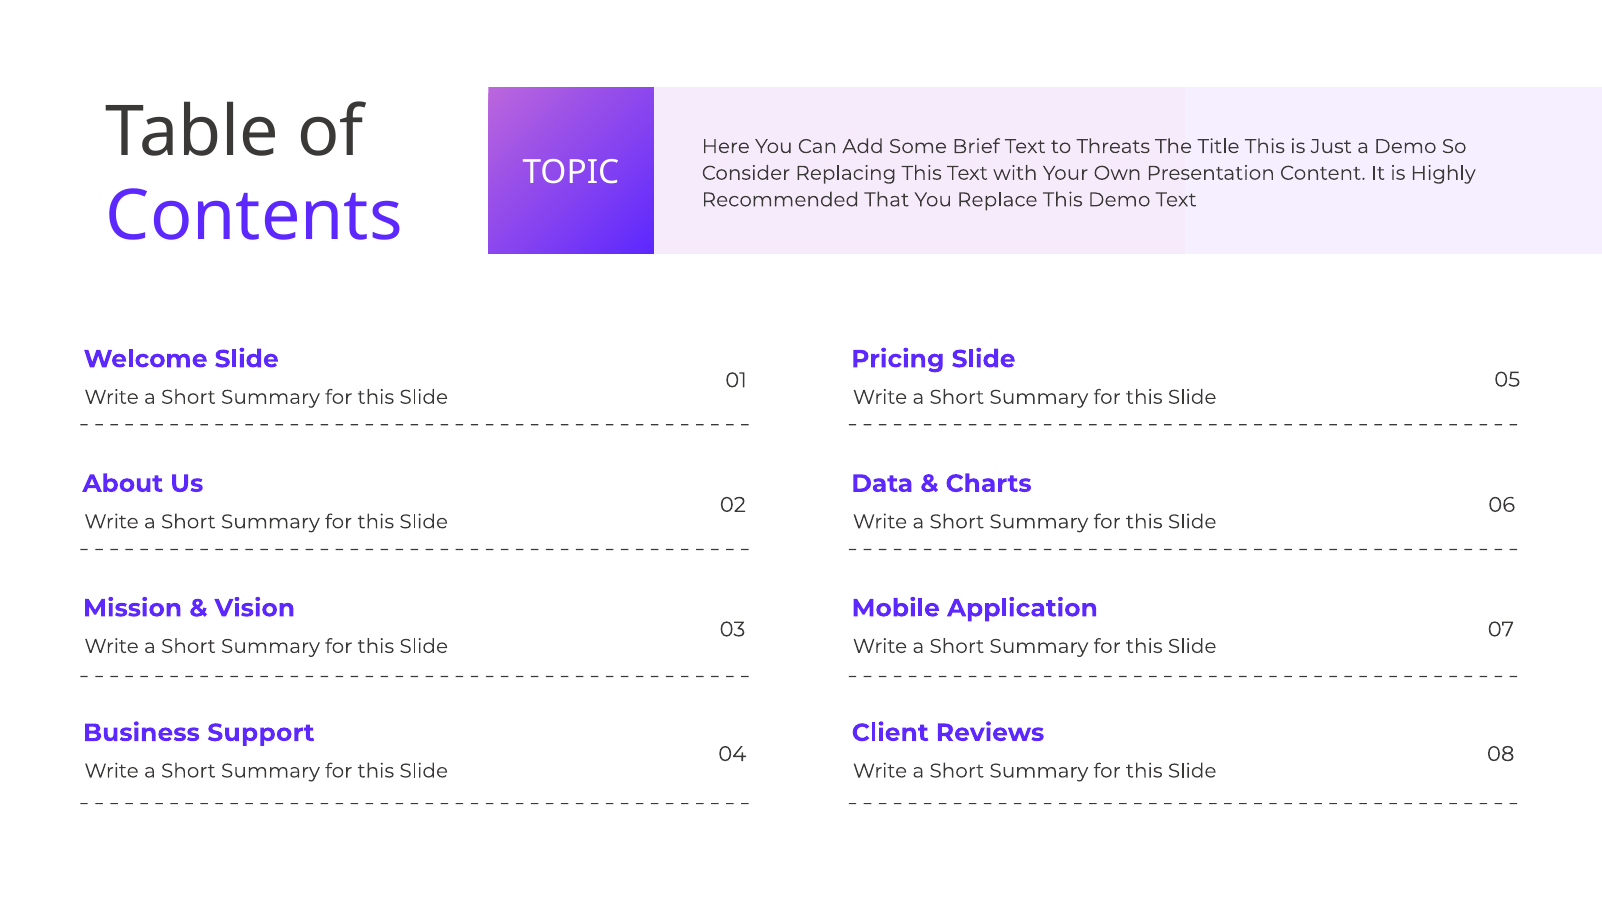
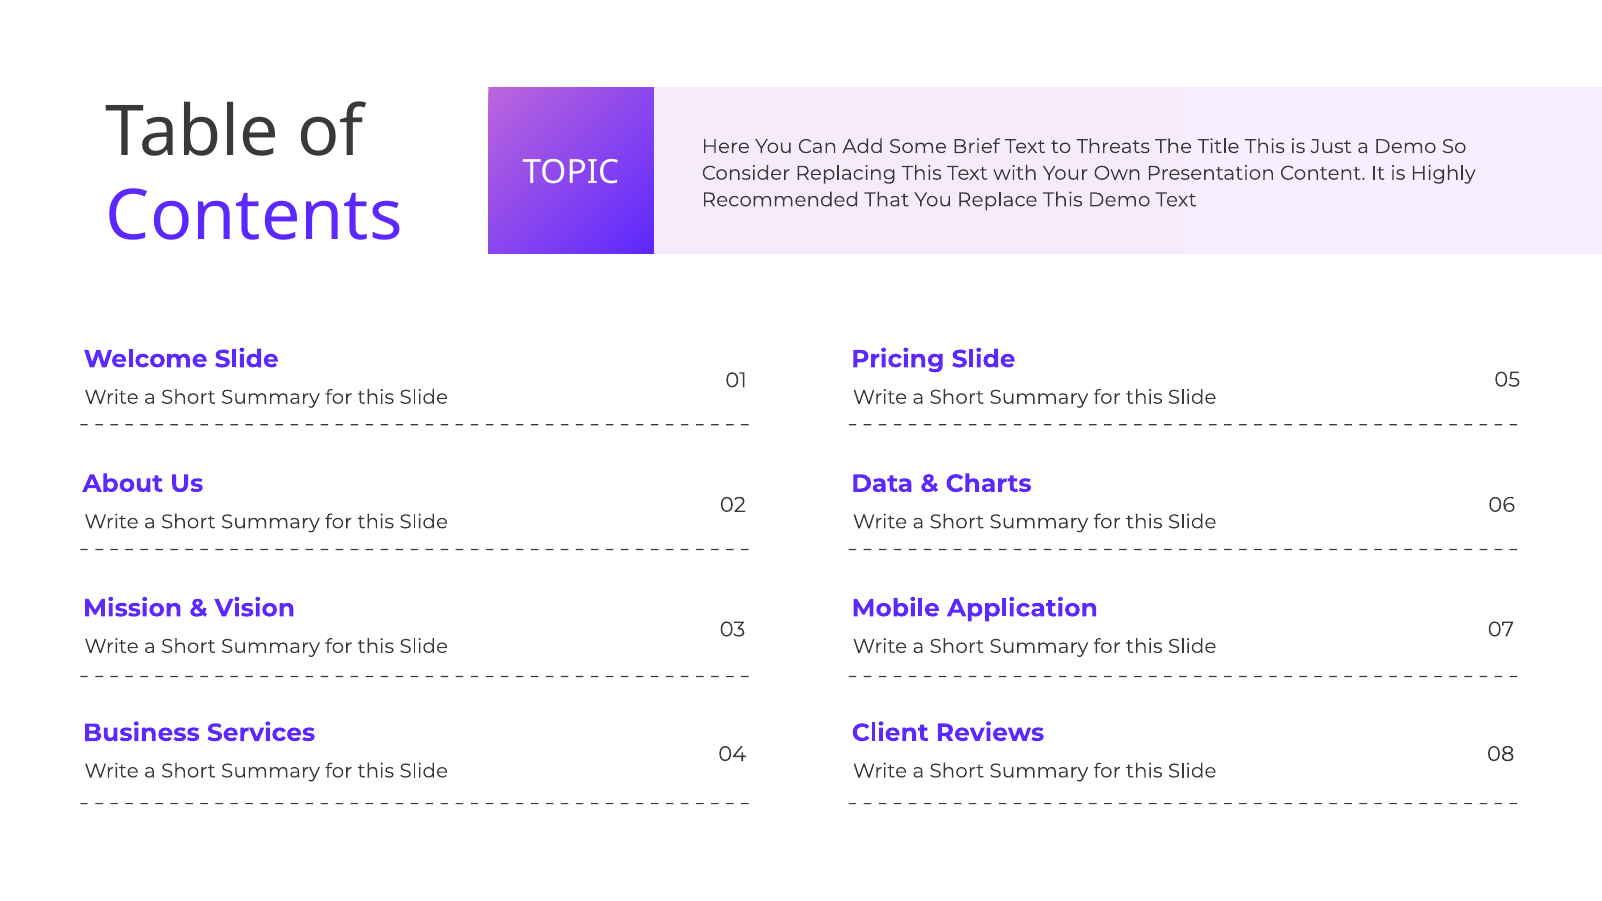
Support: Support -> Services (261, 733)
